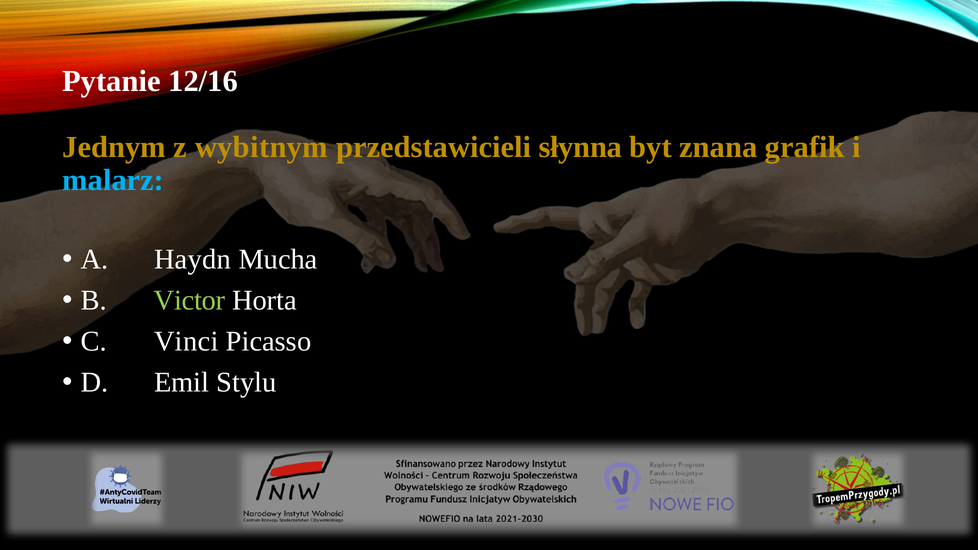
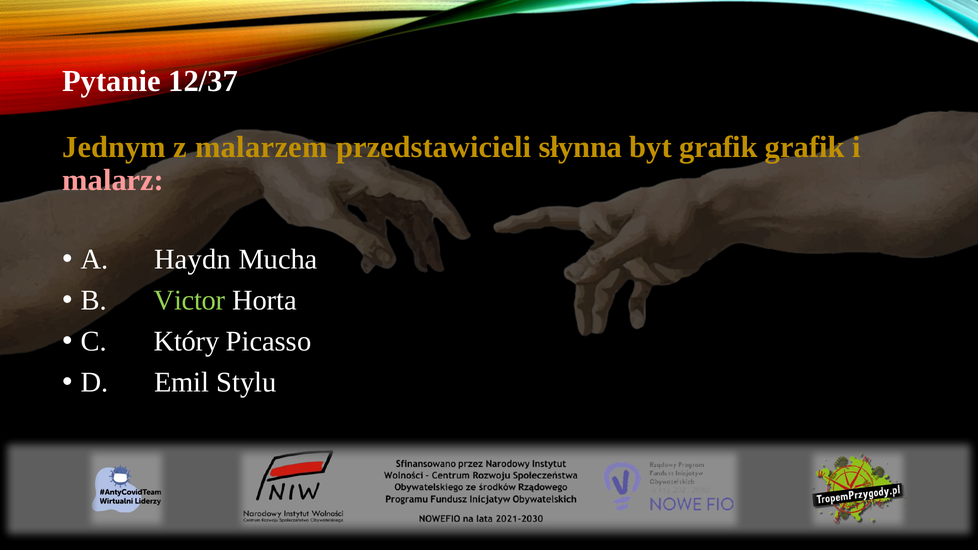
12/16: 12/16 -> 12/37 (203, 81)
wybitnym: wybitnym -> malarzem (261, 147)
byt znana: znana -> grafik (719, 147)
malarz colour: light blue -> pink (113, 180)
Vinci: Vinci -> Który (187, 342)
